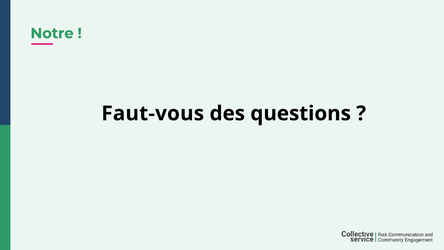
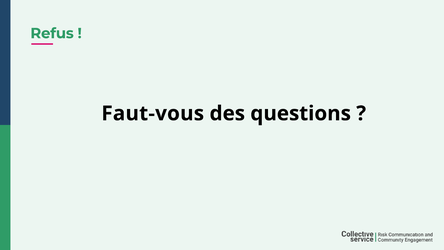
Notre: Notre -> Refus (52, 33)
